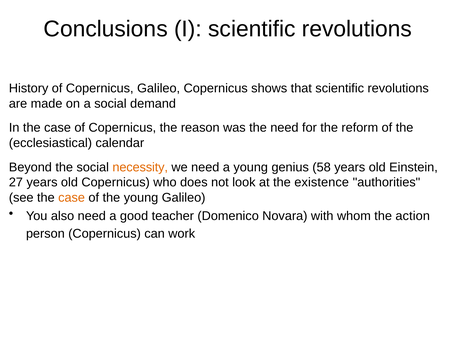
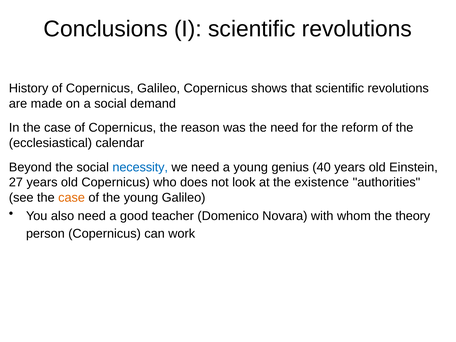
necessity colour: orange -> blue (140, 167)
58: 58 -> 40 (322, 167)
action: action -> theory (413, 216)
